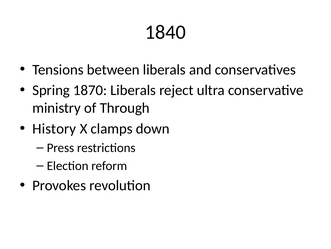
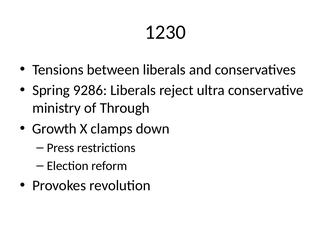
1840: 1840 -> 1230 (165, 32)
1870: 1870 -> 9286 (90, 90)
History: History -> Growth (54, 128)
